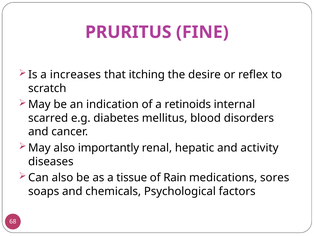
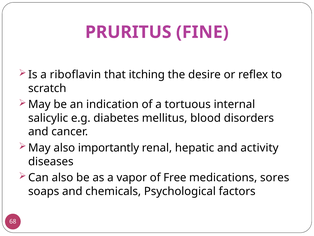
increases: increases -> riboflavin (75, 75)
retinoids: retinoids -> tortuous (188, 104)
scarred: scarred -> salicylic (48, 118)
tissue: tissue -> vapor (132, 177)
Rain: Rain -> Free (175, 177)
